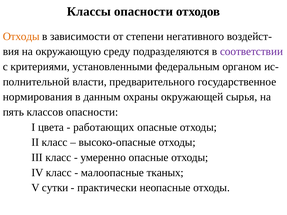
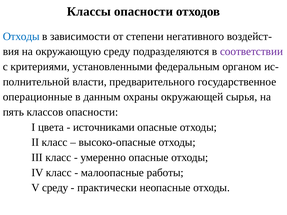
Отходы colour: orange -> blue (21, 36)
нормирования: нормирования -> операционные (38, 97)
работающих: работающих -> источниками (104, 127)
тканых: тканых -> работы (165, 173)
V сутки: сутки -> среду (55, 188)
